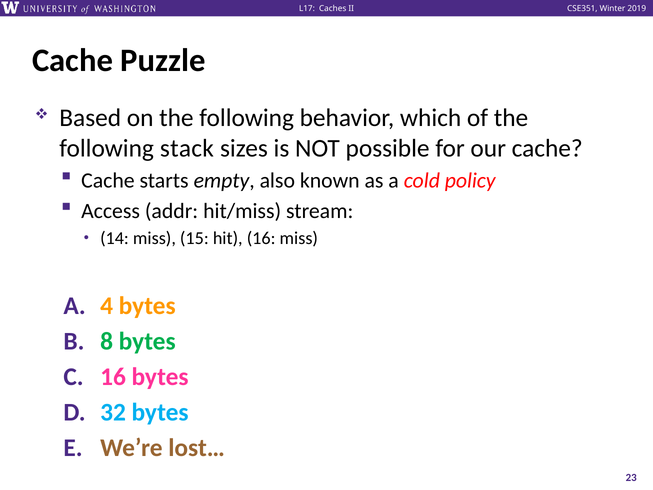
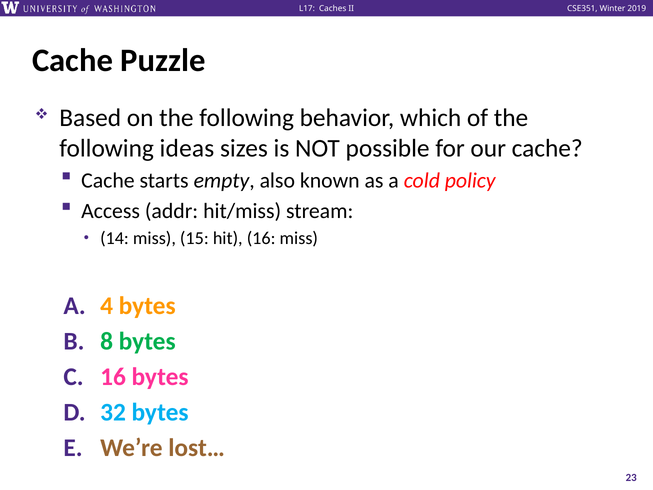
stack: stack -> ideas (187, 148)
